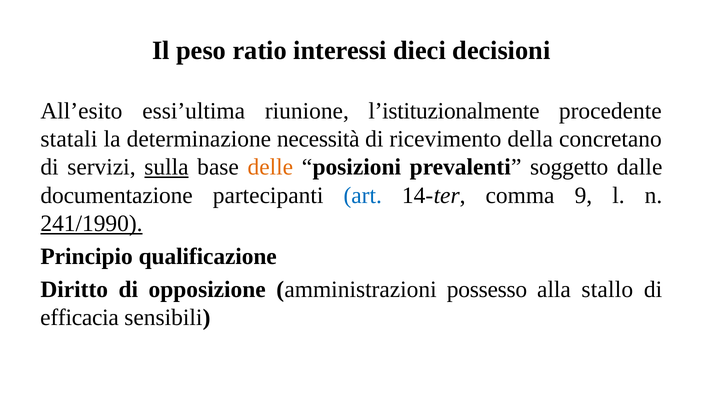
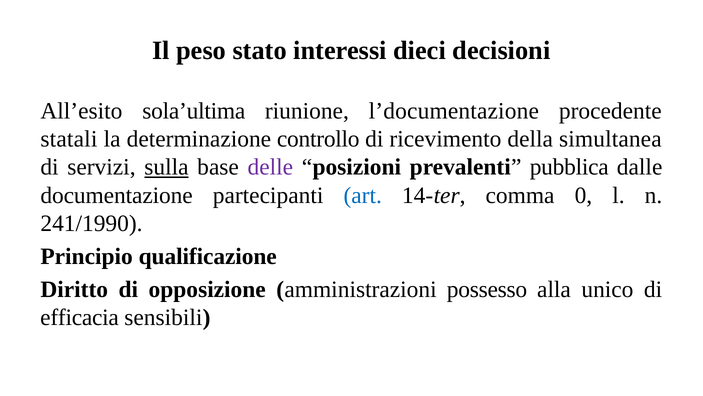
ratio: ratio -> stato (260, 51)
essi’ultima: essi’ultima -> sola’ultima (194, 111)
l’istituzionalmente: l’istituzionalmente -> l’documentazione (454, 111)
necessità: necessità -> controllo (318, 139)
concretano: concretano -> simultanea (610, 139)
delle colour: orange -> purple (270, 167)
soggetto: soggetto -> pubblica (569, 167)
9: 9 -> 0 (583, 195)
241/1990 underline: present -> none (91, 223)
stallo: stallo -> unico (607, 289)
